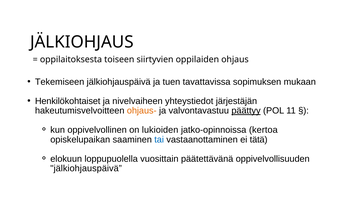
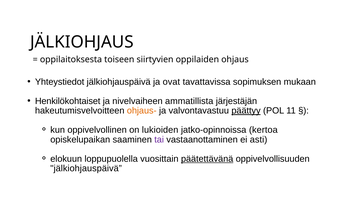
Tekemiseen: Tekemiseen -> Yhteystiedot (60, 82)
tuen: tuen -> ovat (171, 82)
yhteystiedot: yhteystiedot -> ammatillista (189, 101)
tai colour: blue -> purple (159, 139)
tätä: tätä -> asti (259, 139)
päätettävänä underline: none -> present (207, 158)
